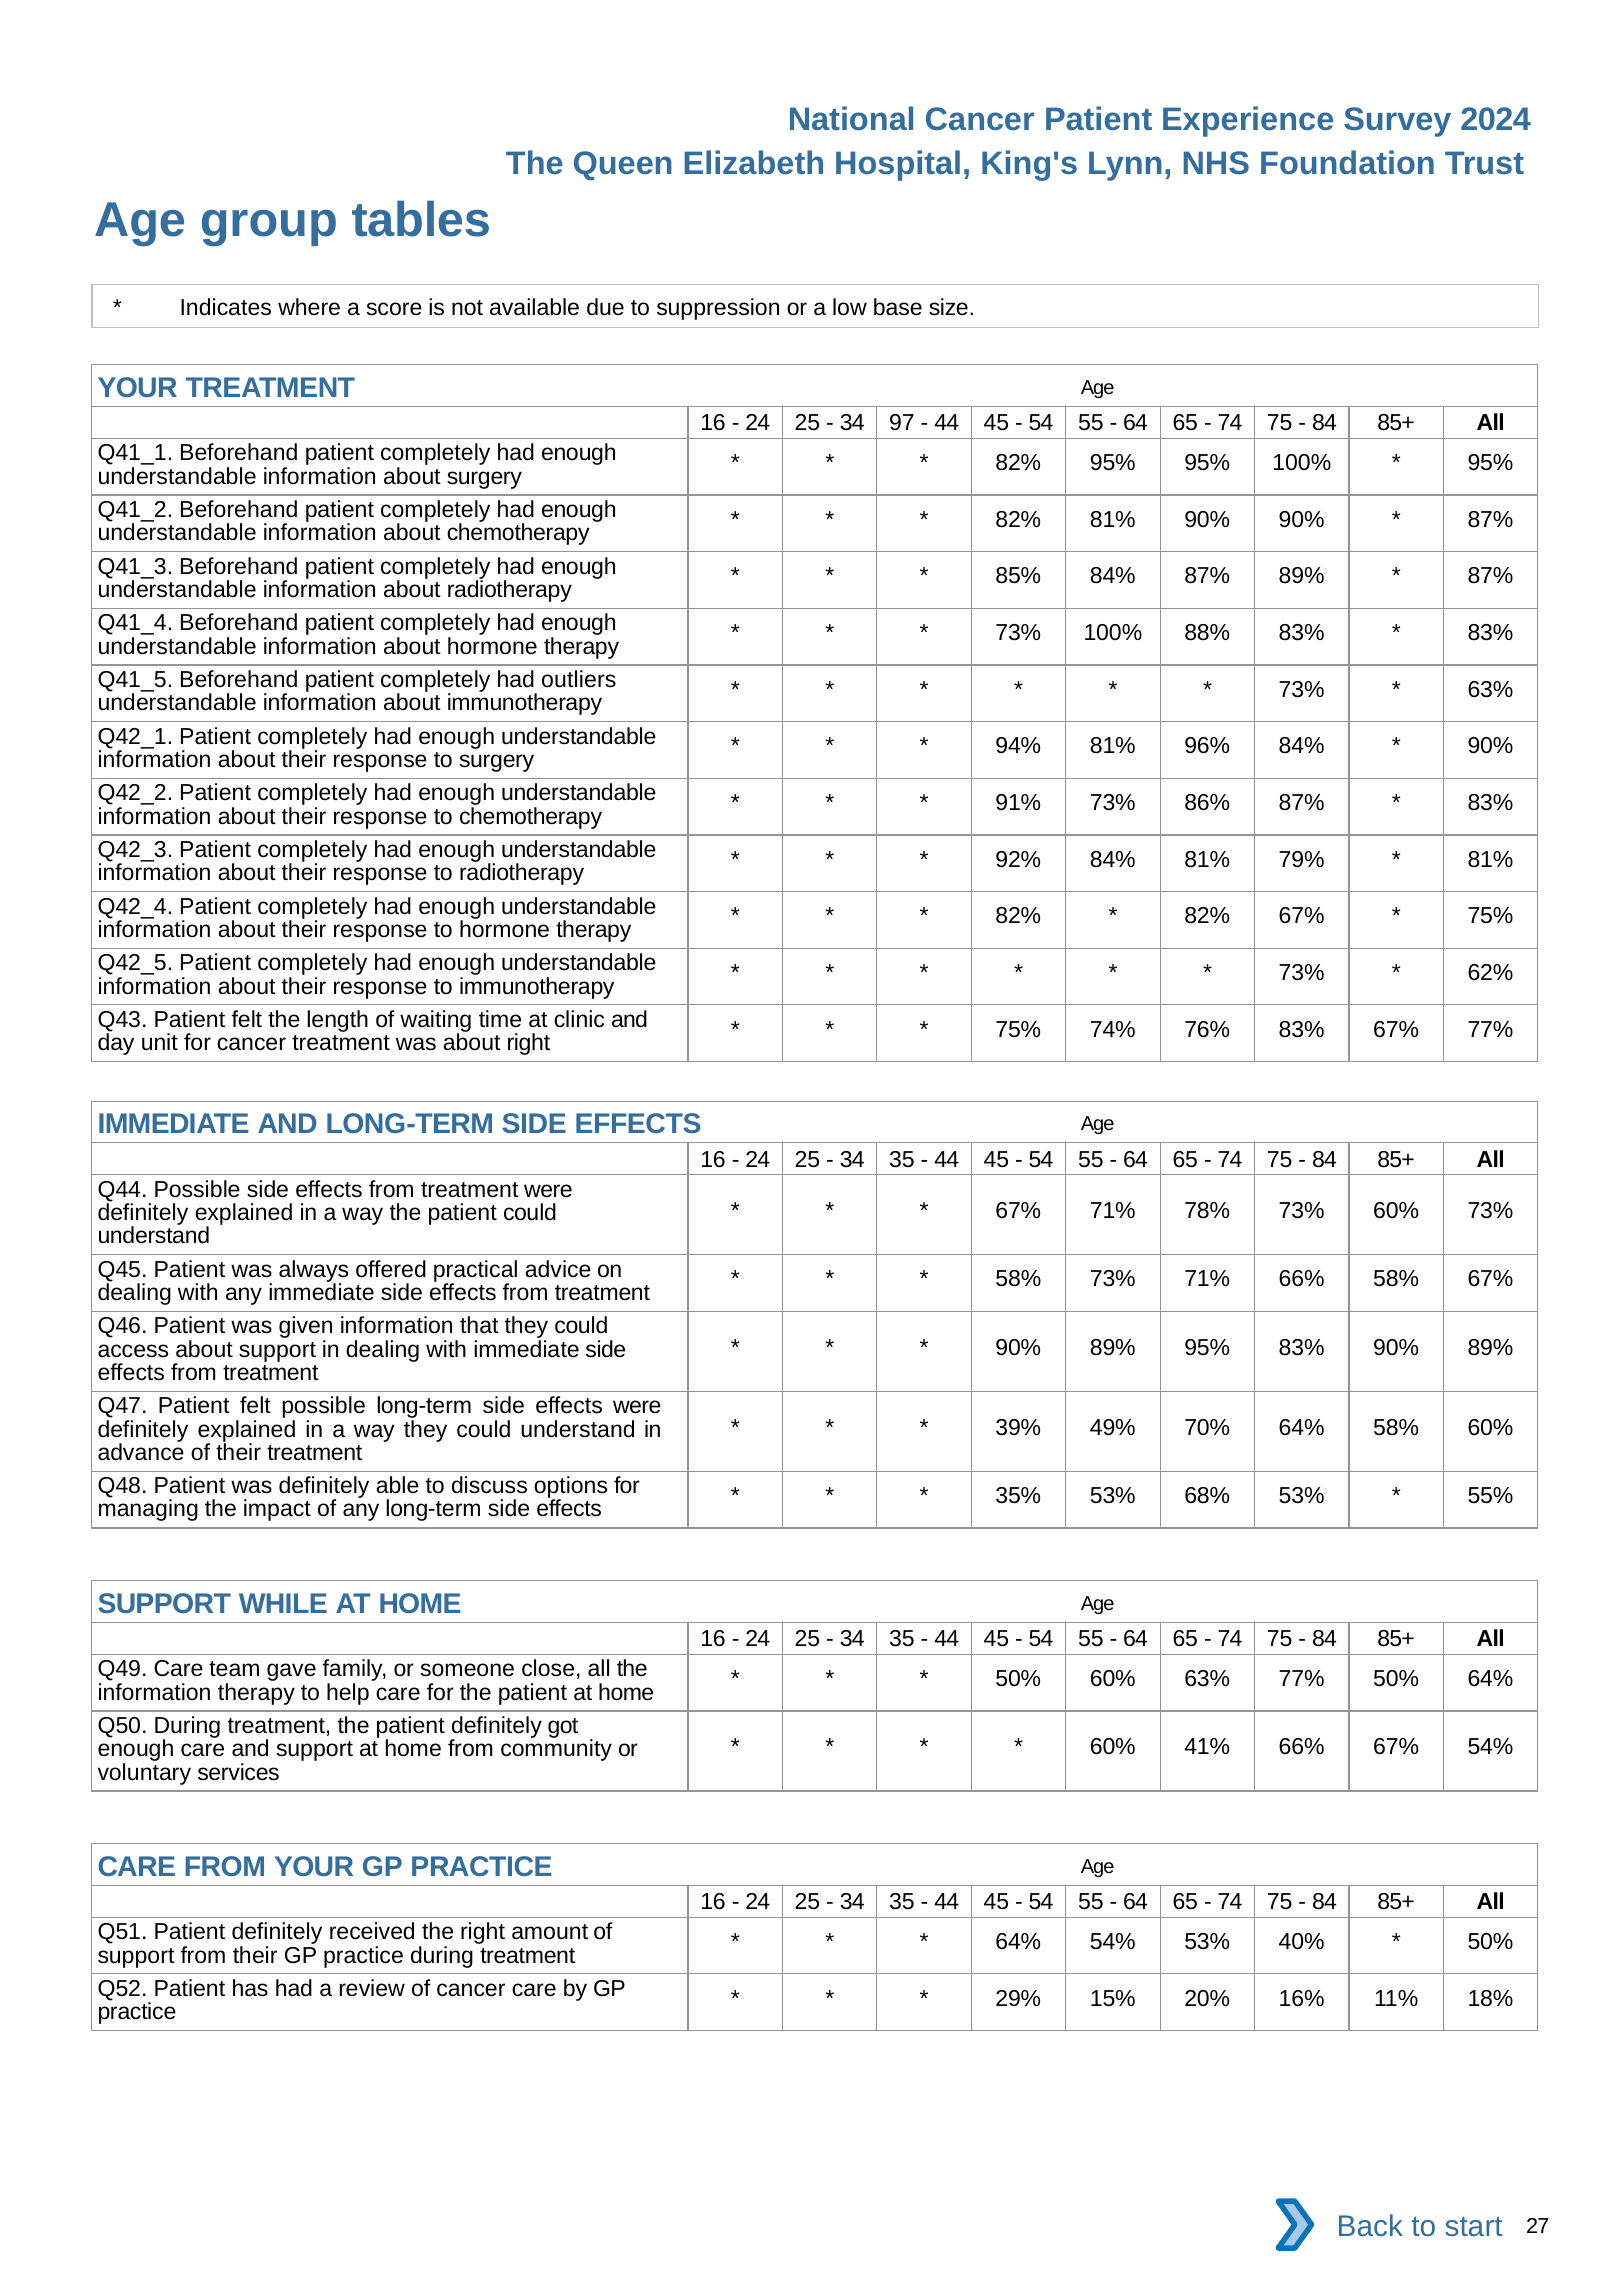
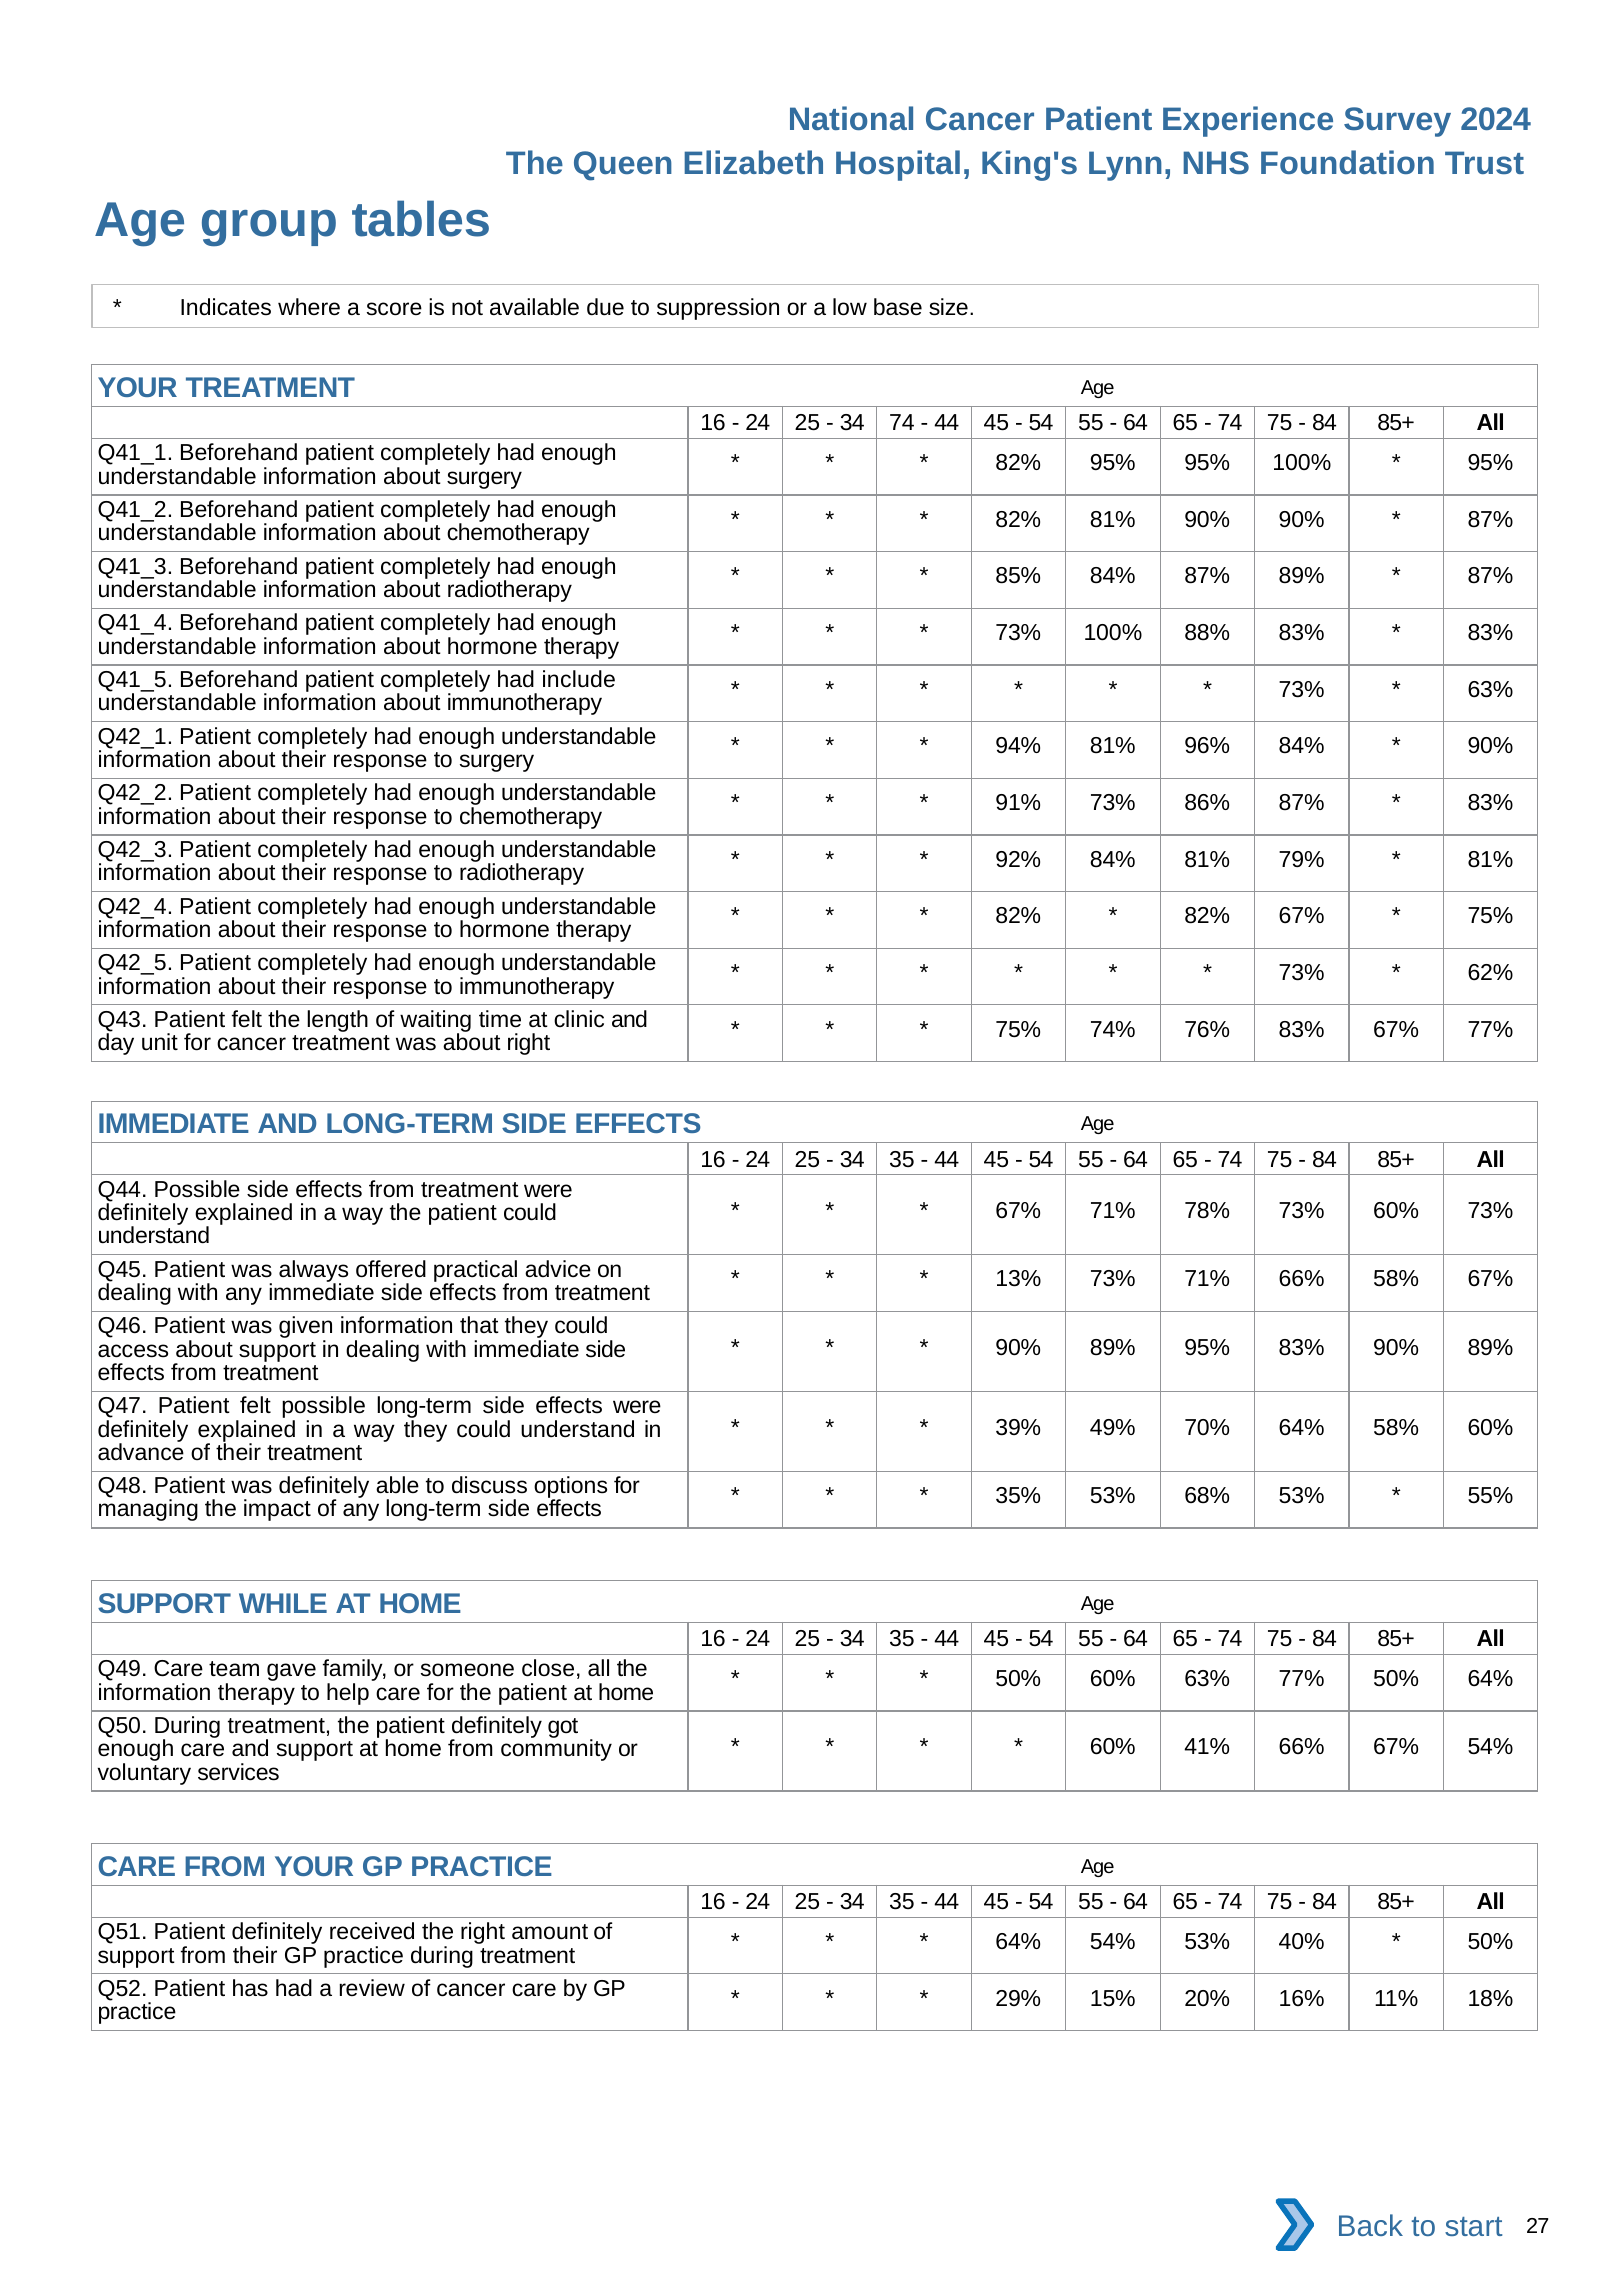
34 97: 97 -> 74 (902, 423)
outliers: outliers -> include (579, 680)
58%: 58% -> 13% (1018, 1279)
